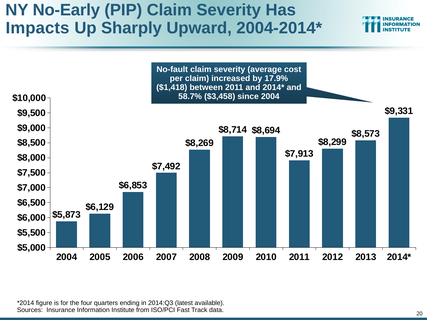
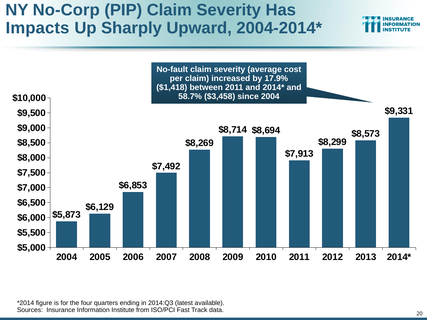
No-Early: No-Early -> No-Corp (66, 10)
